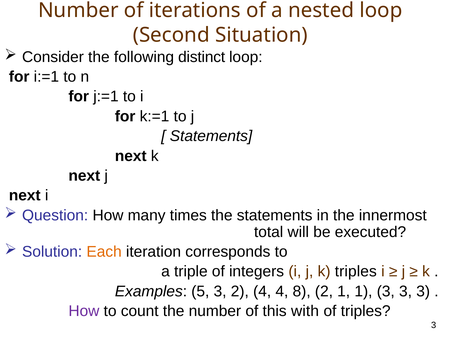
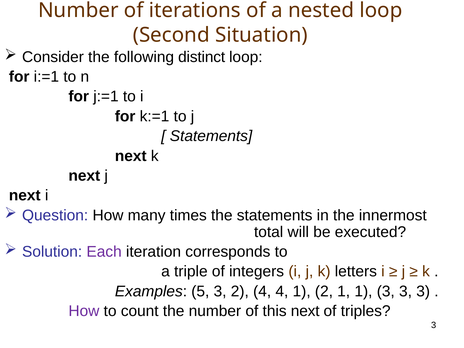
Each colour: orange -> purple (104, 252)
k triples: triples -> letters (356, 272)
4 8: 8 -> 1 (302, 291)
this with: with -> next (305, 311)
